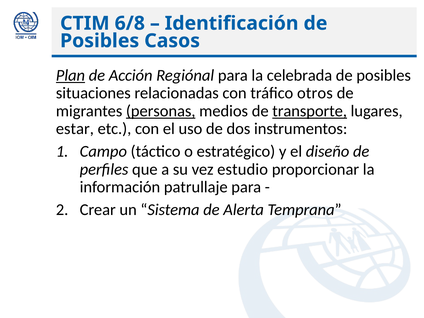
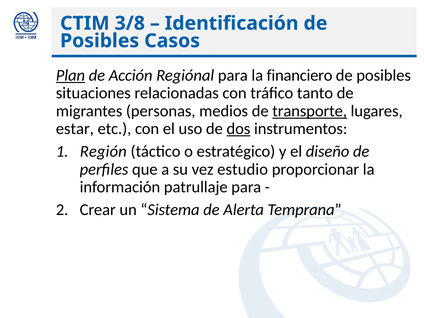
6/8: 6/8 -> 3/8 (130, 23)
celebrada: celebrada -> financiero (300, 75)
otros: otros -> tanto (315, 93)
personas underline: present -> none (161, 111)
dos underline: none -> present (238, 129)
Campo: Campo -> Región (103, 151)
